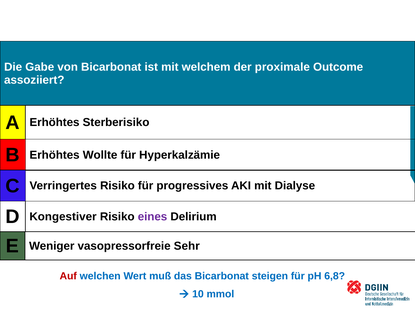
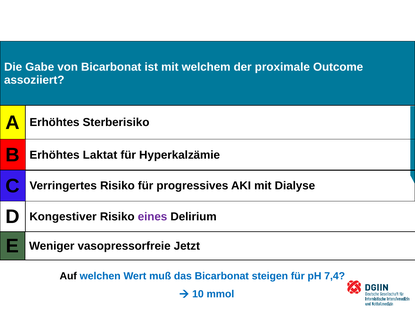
Wollte: Wollte -> Laktat (100, 155)
Sehr: Sehr -> Jetzt (187, 246)
Auf colour: red -> black (68, 276)
6,8: 6,8 -> 7,4 (335, 276)
